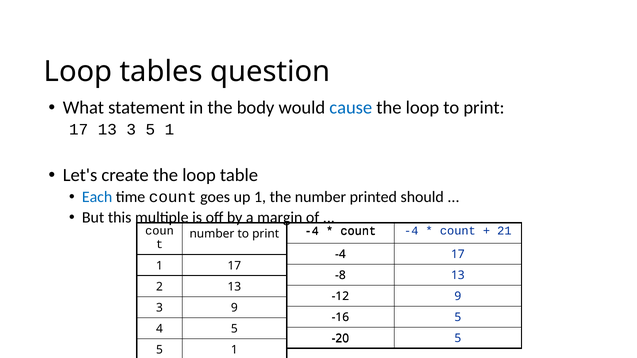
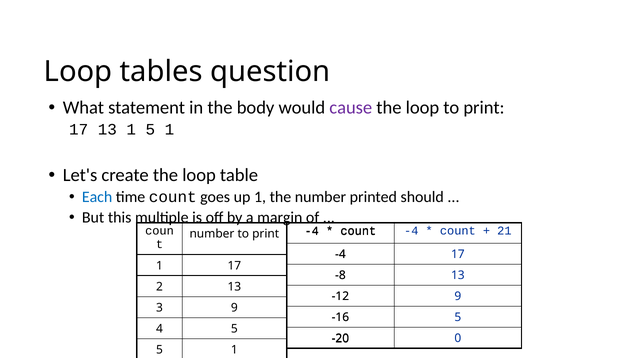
cause colour: blue -> purple (351, 108)
17 13 3: 3 -> 1 (131, 130)
5: 5 -> 0 (458, 339)
